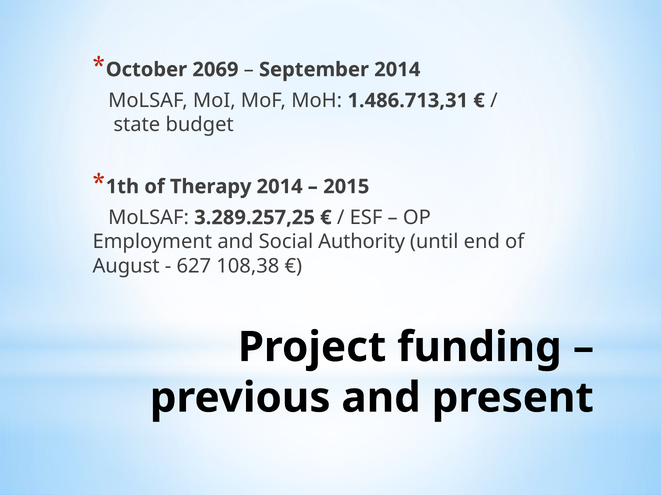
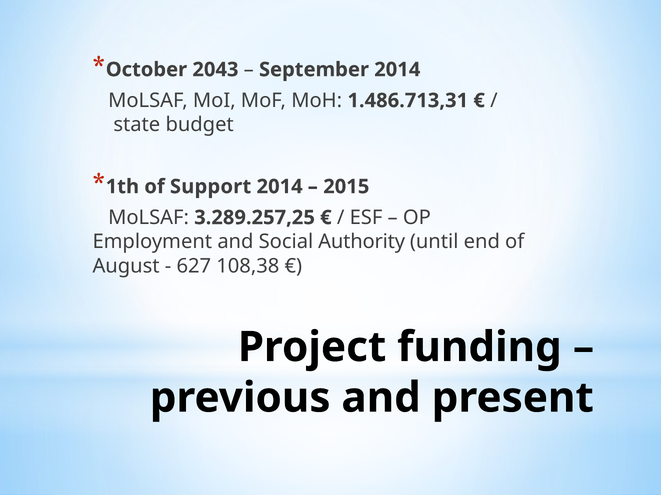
2069: 2069 -> 2043 (215, 70)
Therapy: Therapy -> Support (211, 187)
